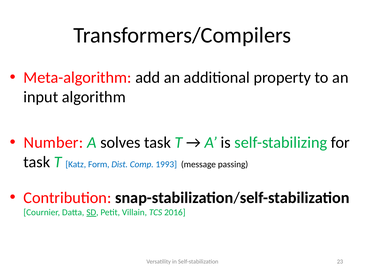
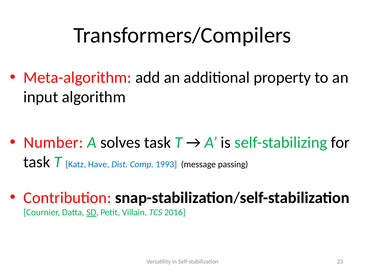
Form: Form -> Have (99, 164)
